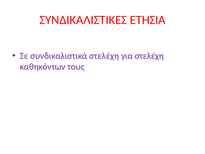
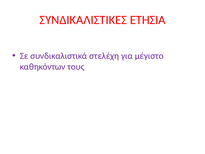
για στελέχη: στελέχη -> μέγιστο (149, 56)
